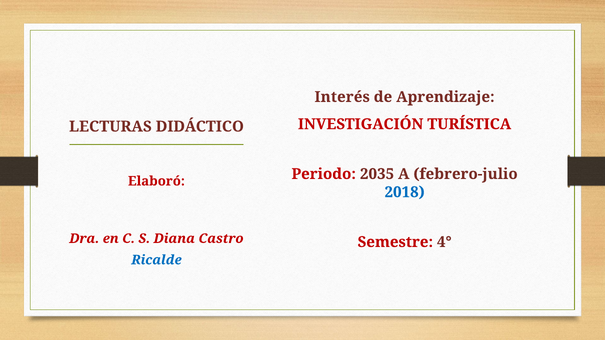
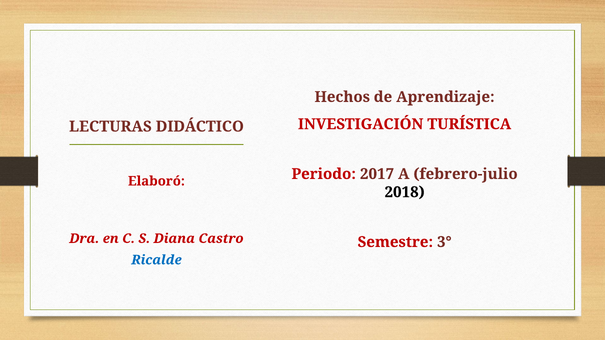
Interés: Interés -> Hechos (342, 97)
2035: 2035 -> 2017 (377, 174)
2018 colour: blue -> black (405, 192)
4°: 4° -> 3° (444, 242)
